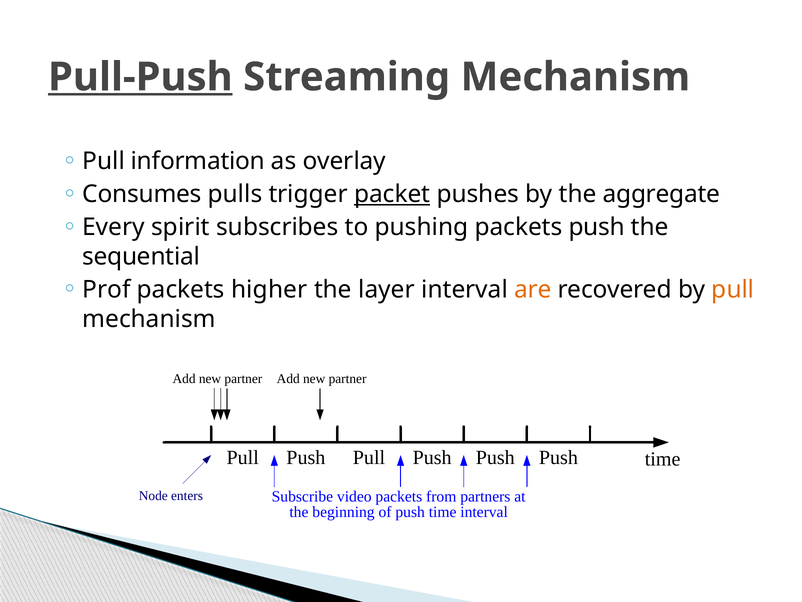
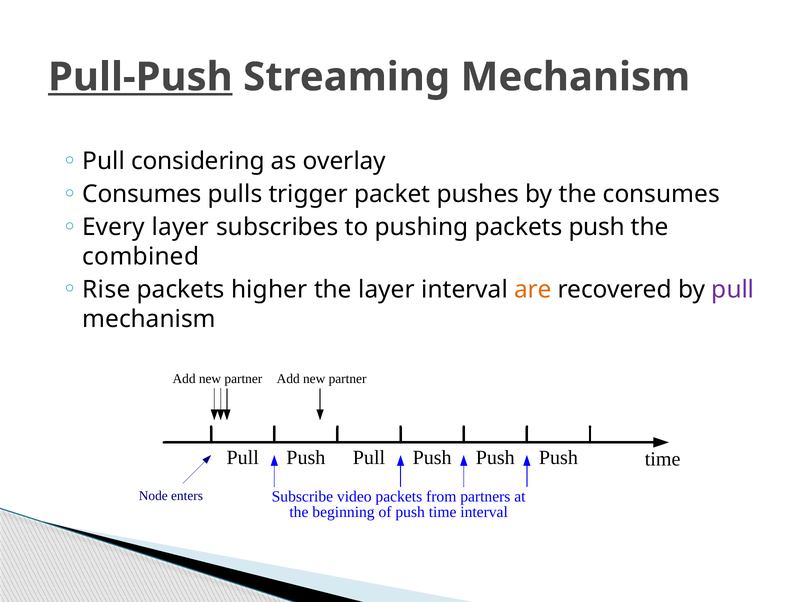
information: information -> considering (198, 161)
packet underline: present -> none (392, 194)
the aggregate: aggregate -> consumes (661, 194)
Every spirit: spirit -> layer (180, 227)
sequential: sequential -> combined (141, 256)
Prof: Prof -> Rise (106, 289)
pull colour: orange -> purple (733, 289)
